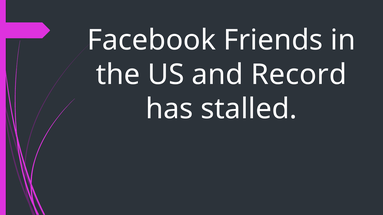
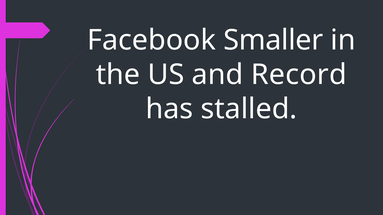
Friends: Friends -> Smaller (273, 40)
